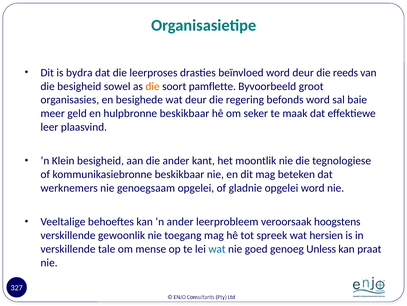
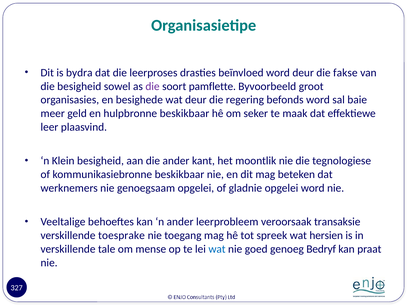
reeds: reeds -> fakse (345, 72)
die colour: orange -> purple (153, 86)
hoogstens: hoogstens -> transaksie (337, 221)
gewoonlik: gewoonlik -> toesprake (121, 235)
Unless: Unless -> Bedryf (321, 248)
